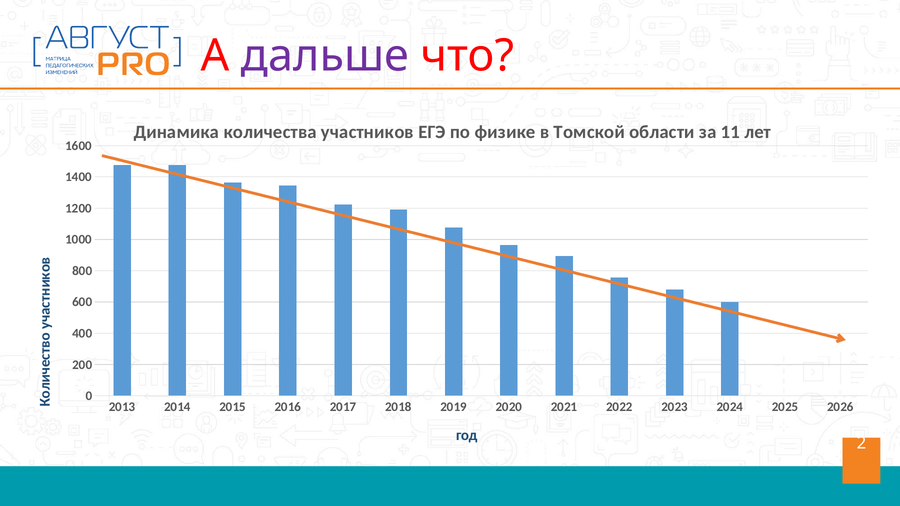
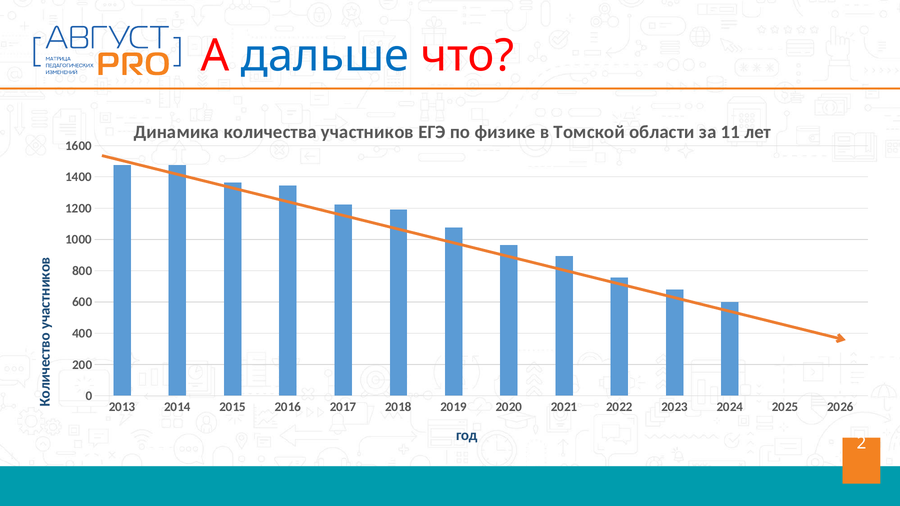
дальше colour: purple -> blue (325, 56)
